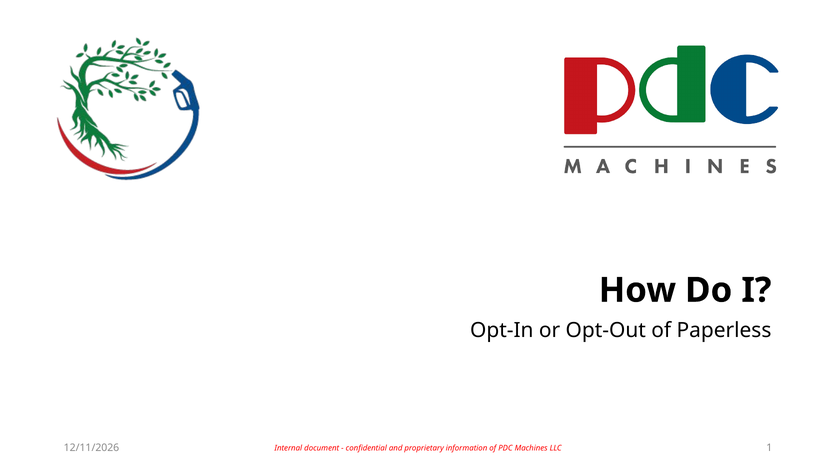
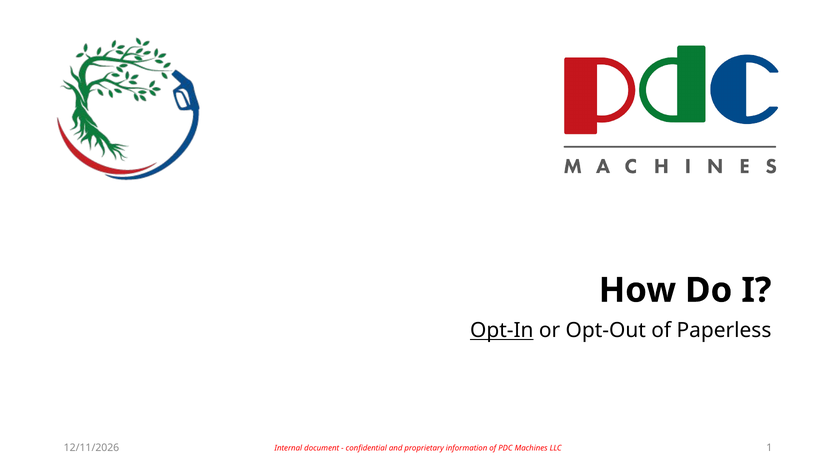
Opt-In underline: none -> present (502, 331)
